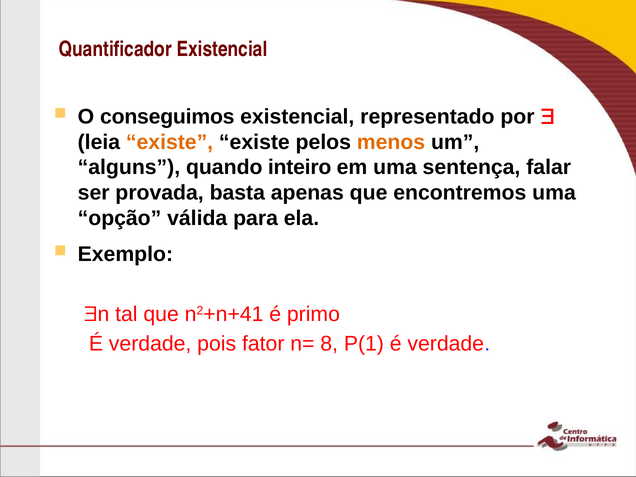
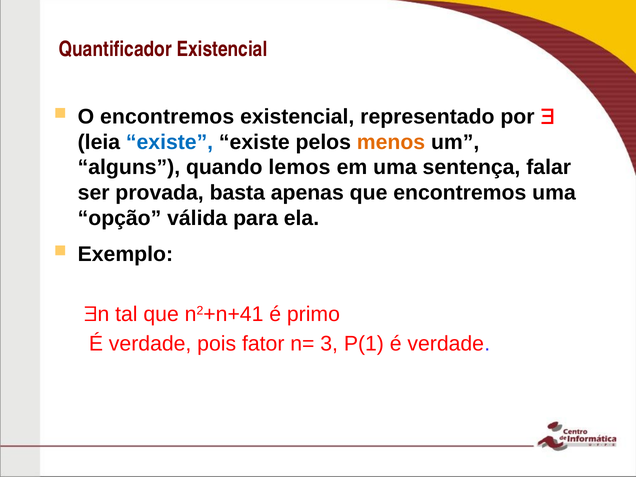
O conseguimos: conseguimos -> encontremos (167, 117)
existe colour: orange -> blue (170, 142)
inteiro: inteiro -> lemos (299, 168)
8: 8 -> 3 (329, 344)
